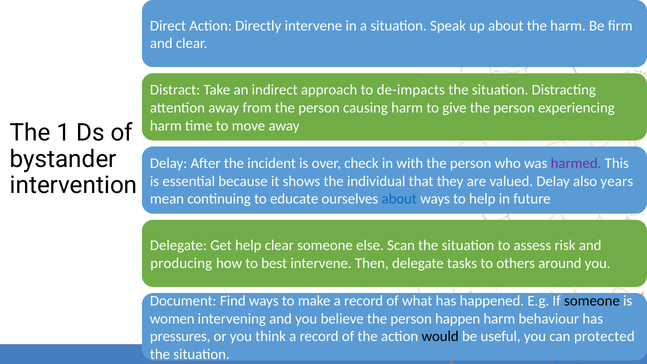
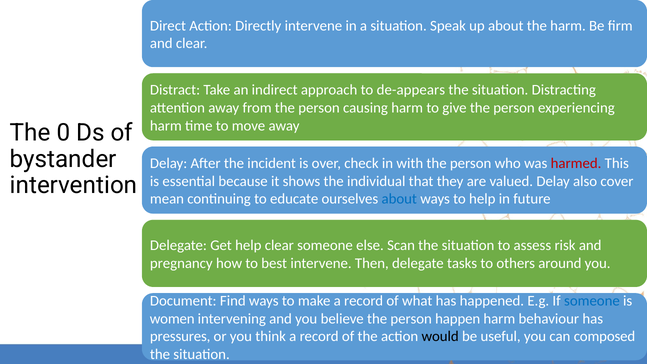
de-impacts: de-impacts -> de-appears (411, 90)
1: 1 -> 0 (63, 133)
harmed colour: purple -> red (576, 163)
years: years -> cover (617, 181)
producing: producing -> pregnancy (181, 263)
someone colour: black -> blue (592, 301)
protected: protected -> composed (605, 337)
